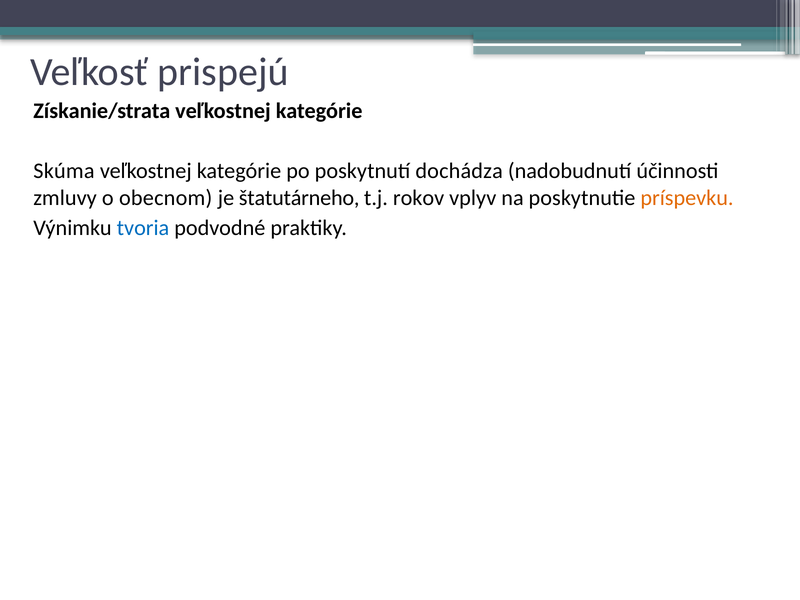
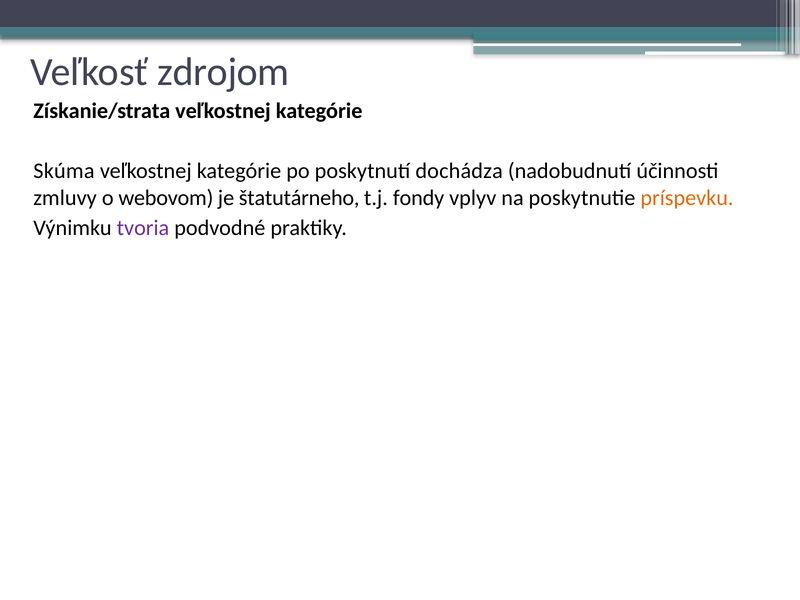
prispejú: prispejú -> zdrojom (223, 72)
obecnom: obecnom -> webovom (166, 198)
rokov: rokov -> fondy (419, 198)
tvoria colour: blue -> purple (143, 228)
